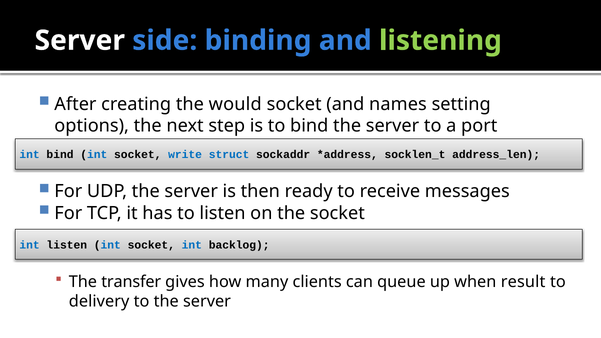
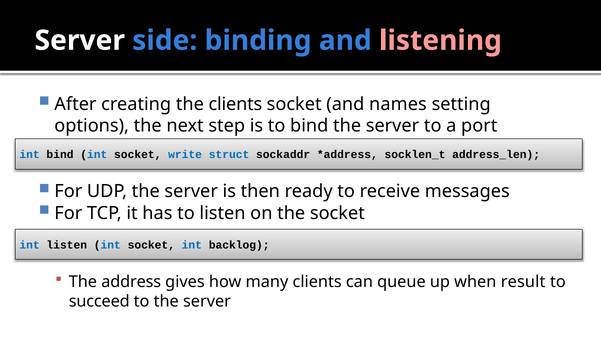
listening colour: light green -> pink (441, 40)
the would: would -> clients (235, 104)
transfer: transfer -> address (131, 282)
delivery: delivery -> succeed (99, 302)
